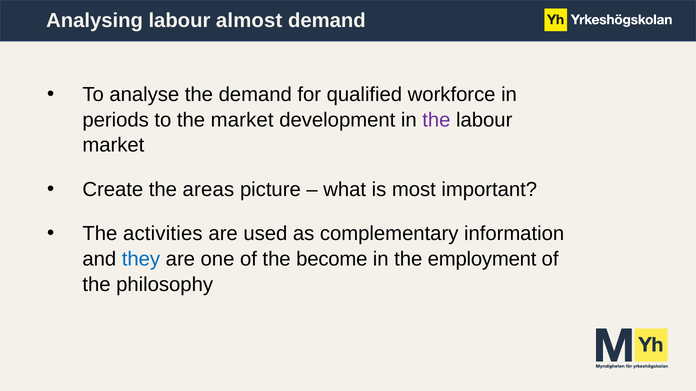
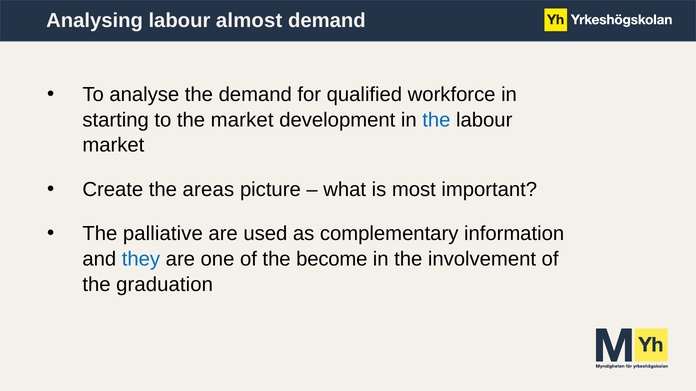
periods: periods -> starting (116, 120)
the colour: purple -> blue (436, 120)
activities: activities -> palliative (163, 234)
employment: employment -> involvement (482, 259)
philosophy: philosophy -> graduation (165, 285)
